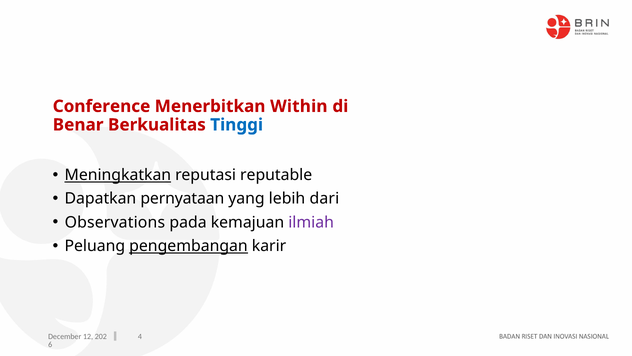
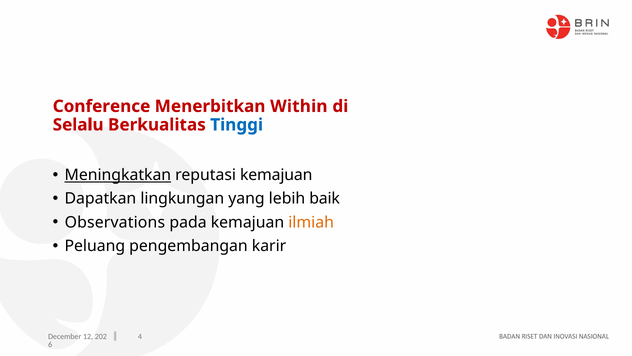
Benar: Benar -> Selalu (78, 125)
reputasi reputable: reputable -> kemajuan (276, 175)
pernyataan: pernyataan -> lingkungan (182, 198)
dari: dari -> baik (325, 198)
ilmiah colour: purple -> orange (311, 222)
pengembangan underline: present -> none (188, 246)
